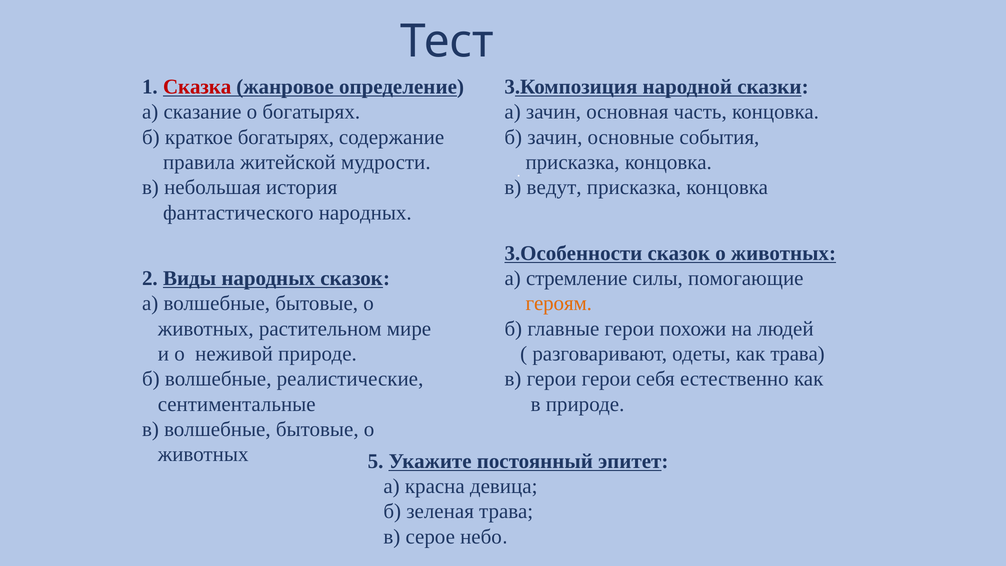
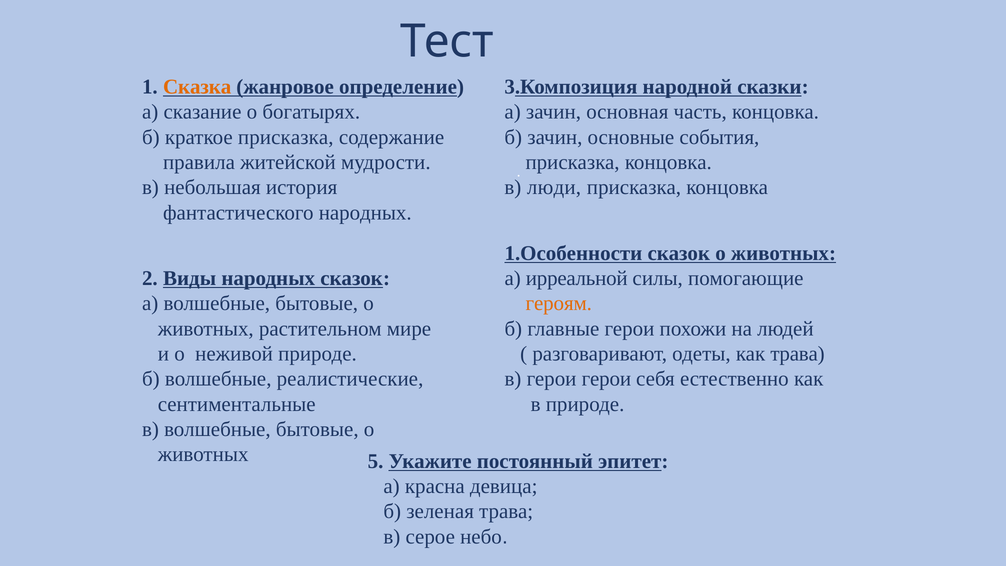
Сказка colour: red -> orange (197, 87)
краткое богатырях: богатырях -> присказка (286, 137)
ведут: ведут -> люди (554, 187)
3.Особенности: 3.Особенности -> 1.Особенности (573, 253)
стремление: стремление -> ирреальной (577, 278)
